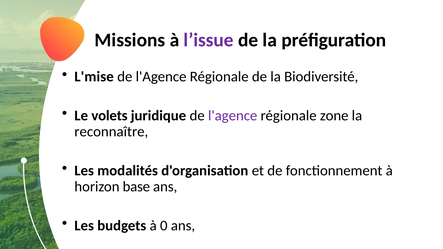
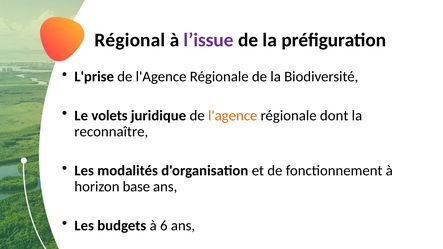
Missions: Missions -> Régional (130, 40)
L'mise: L'mise -> L'prise (94, 77)
l'agence colour: purple -> orange (233, 116)
zone: zone -> dont (334, 116)
0: 0 -> 6 (164, 226)
